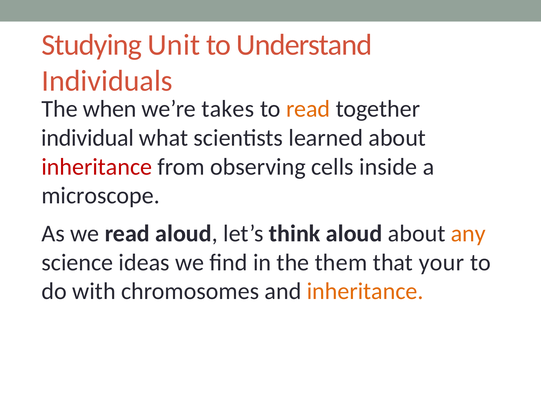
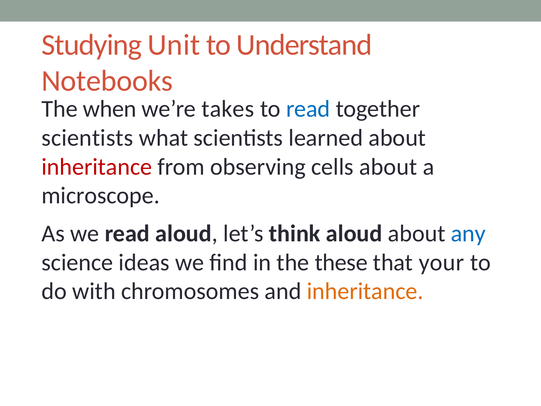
Individuals: Individuals -> Notebooks (107, 81)
read colour: orange -> blue (308, 109)
individual: individual -> scientists (87, 138)
cells inside: inside -> about (388, 167)
any colour: orange -> blue (468, 233)
them: them -> these (341, 262)
